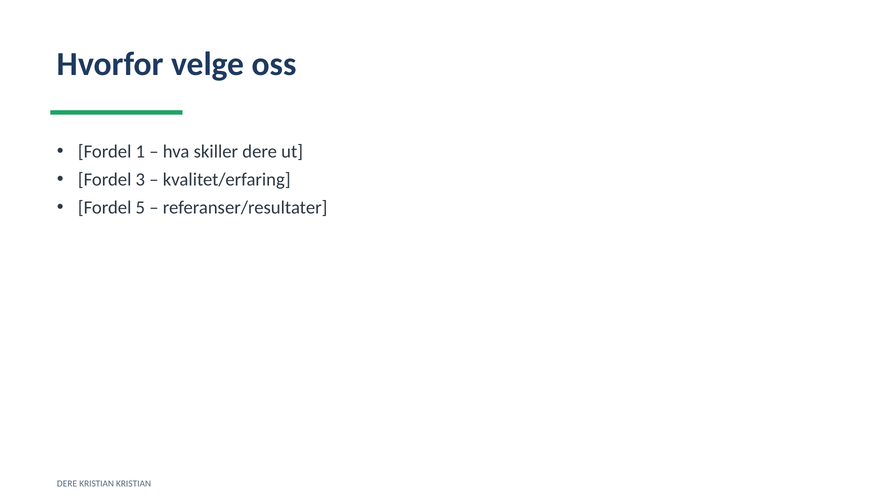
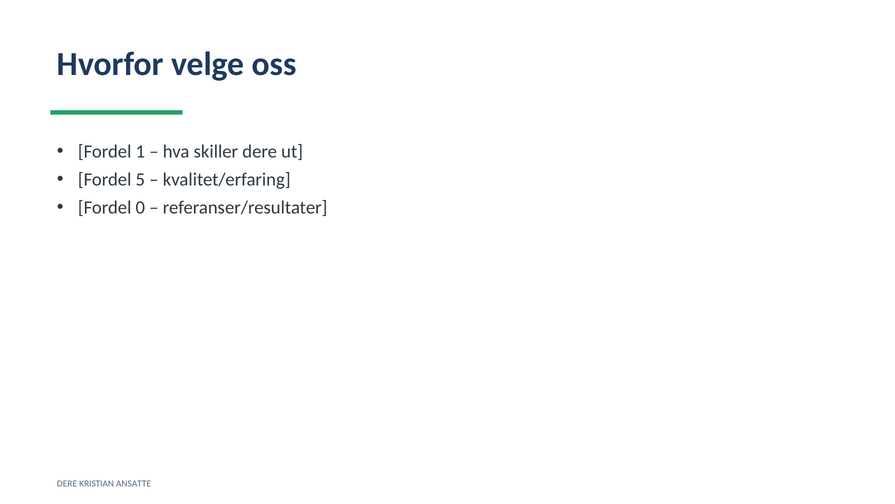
3: 3 -> 5 (140, 180)
5: 5 -> 0 (140, 208)
KRISTIAN KRISTIAN: KRISTIAN -> ANSATTE (134, 483)
